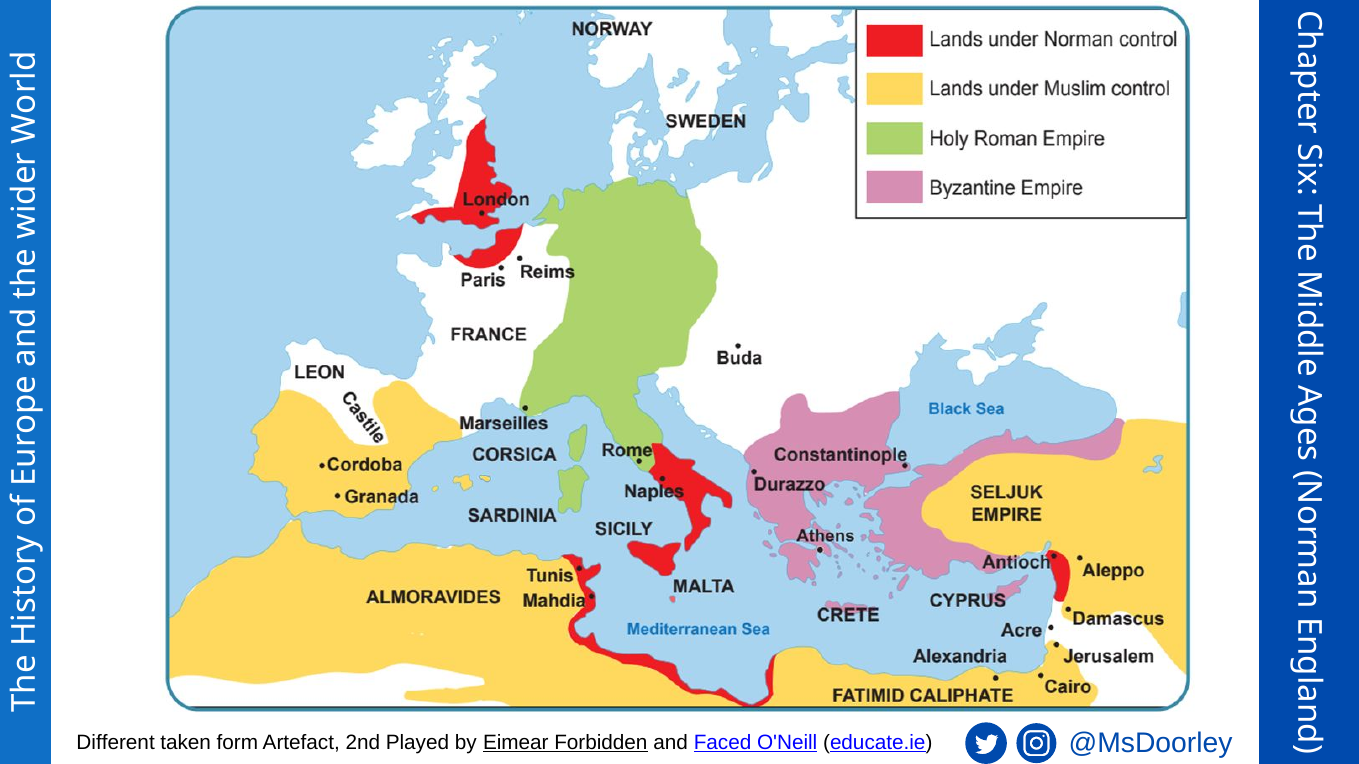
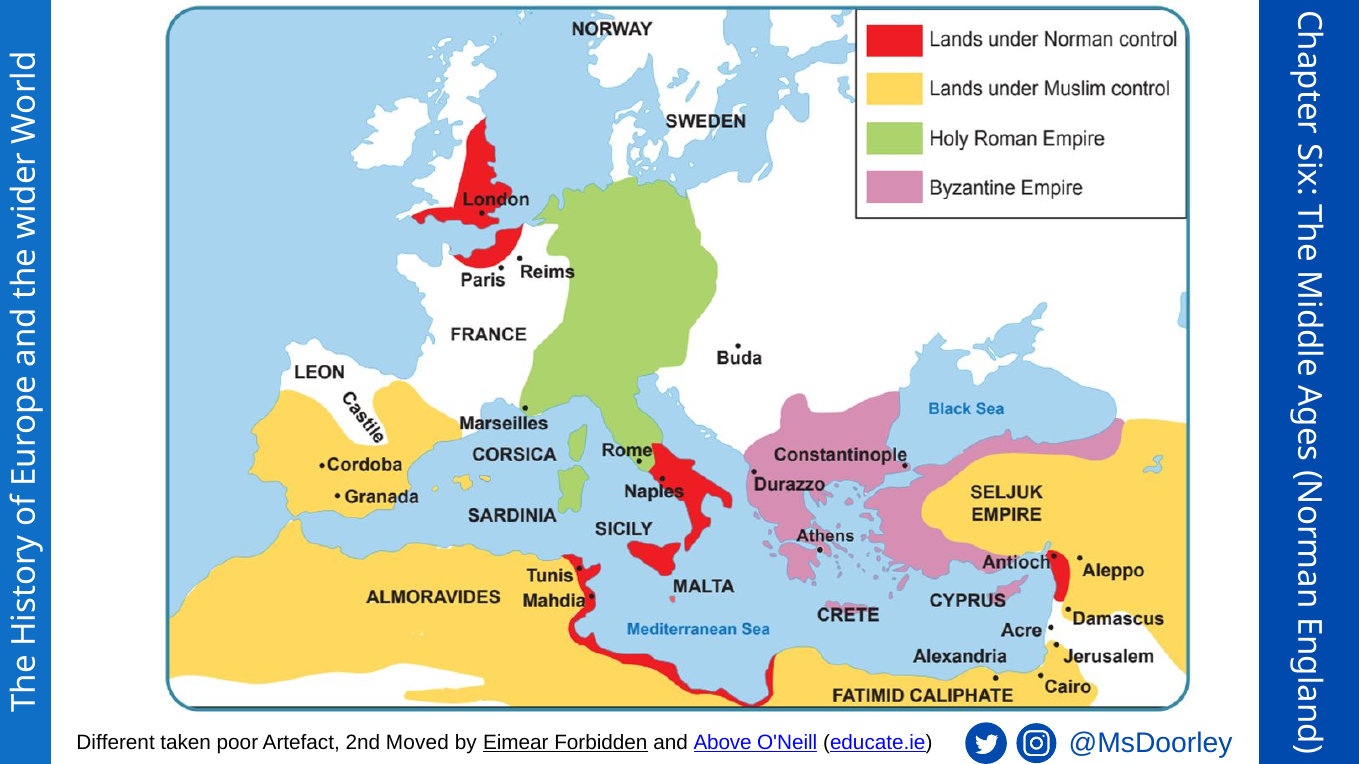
form: form -> poor (237, 743)
Played: Played -> Moved (417, 743)
Faced: Faced -> Above (723, 743)
